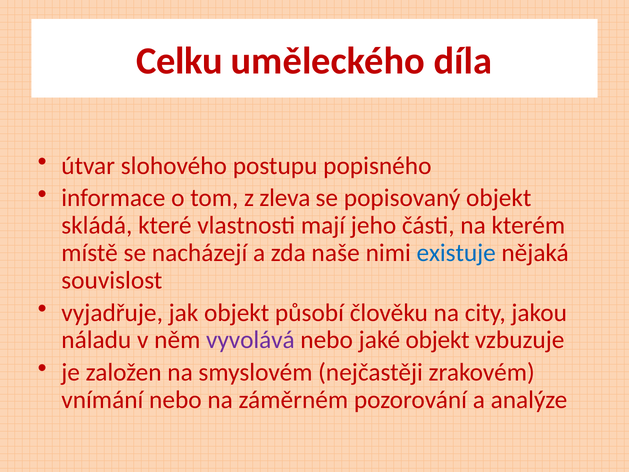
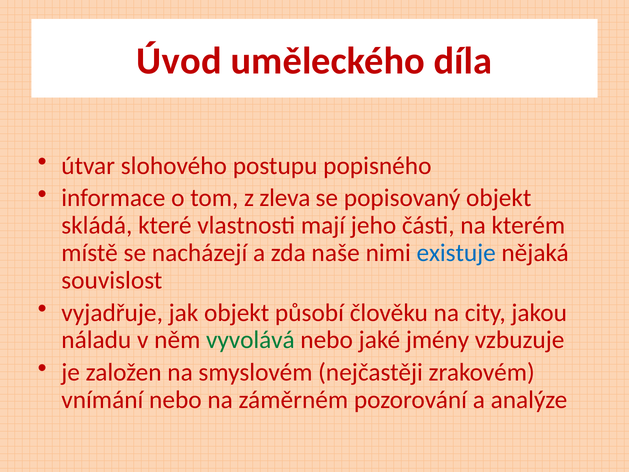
Celku: Celku -> Úvod (179, 61)
vyvolává colour: purple -> green (250, 340)
jaké objekt: objekt -> jmény (438, 340)
